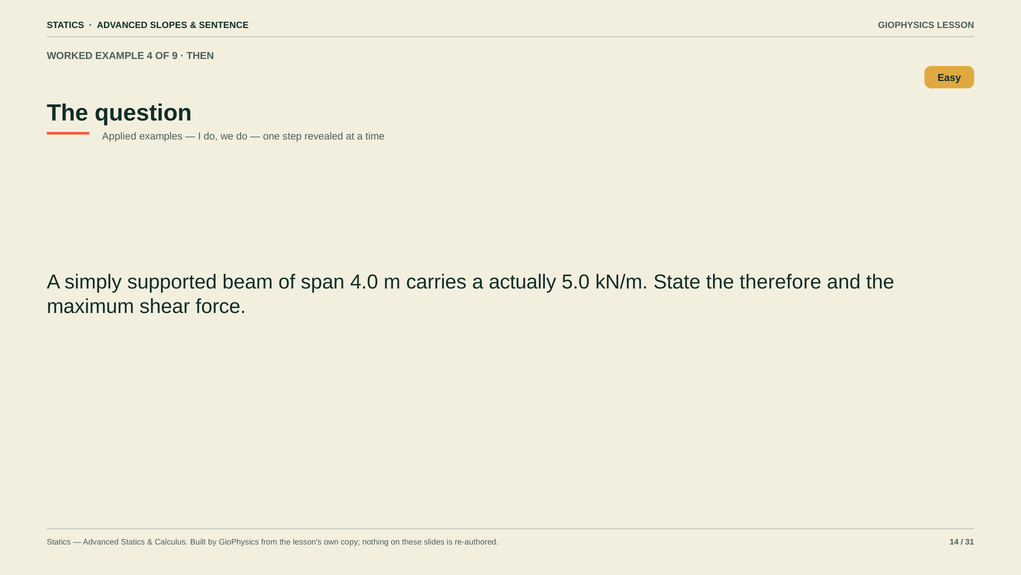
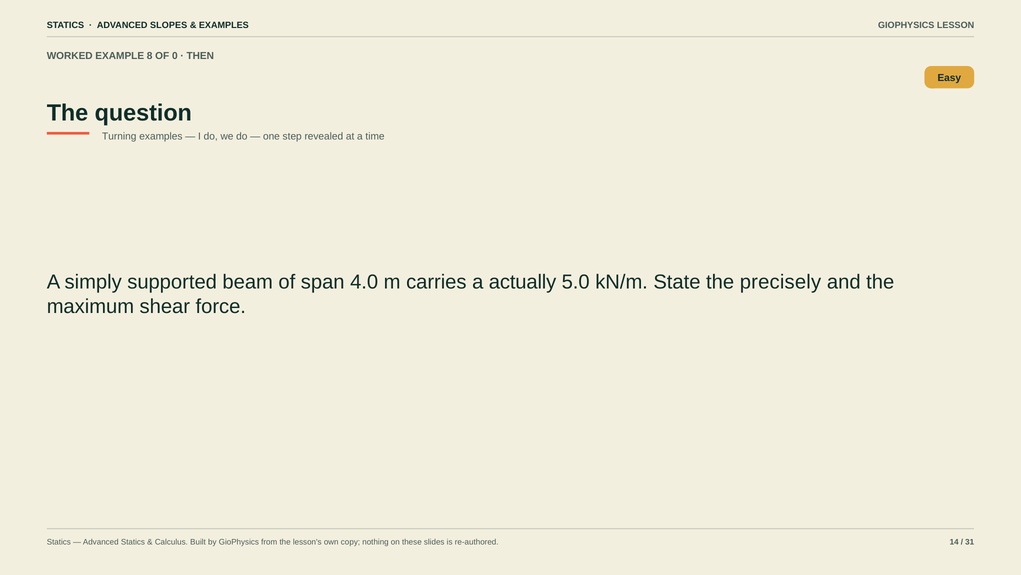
SENTENCE: SENTENCE -> EXAMPLES (224, 25)
4: 4 -> 8 (150, 56)
9: 9 -> 0 (175, 56)
Applied: Applied -> Turning (119, 136)
therefore: therefore -> precisely (780, 282)
